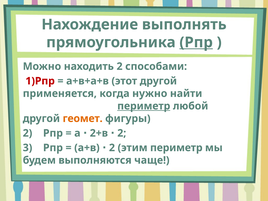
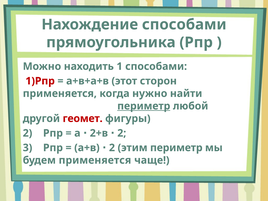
Нахождение выполнять: выполнять -> способами (184, 24)
Рпр underline: present -> none (196, 42)
находить 2: 2 -> 1 (120, 66)
этот другой: другой -> сторон (158, 81)
геомет colour: orange -> red (83, 119)
будем выполняются: выполняются -> применяется (95, 160)
